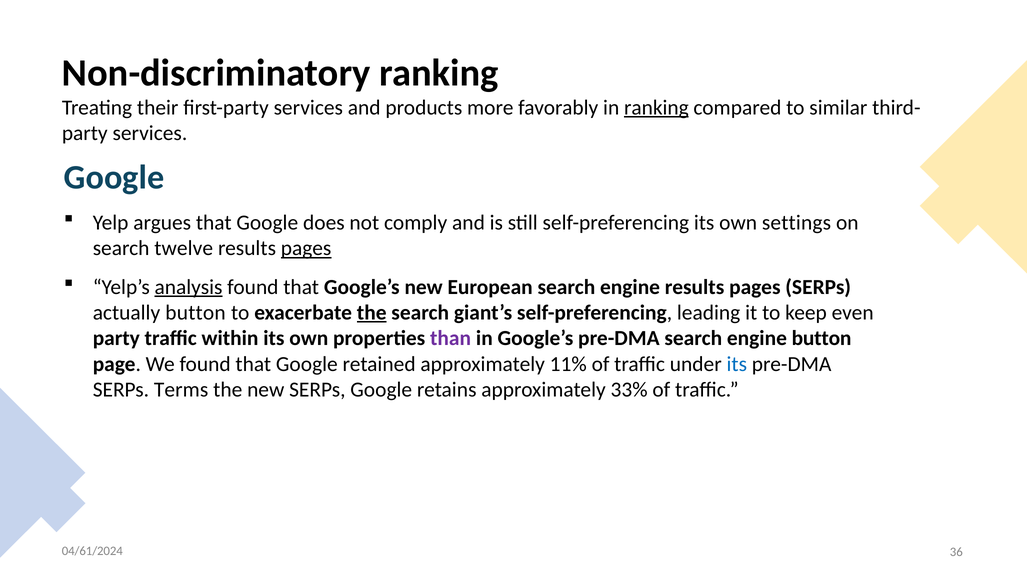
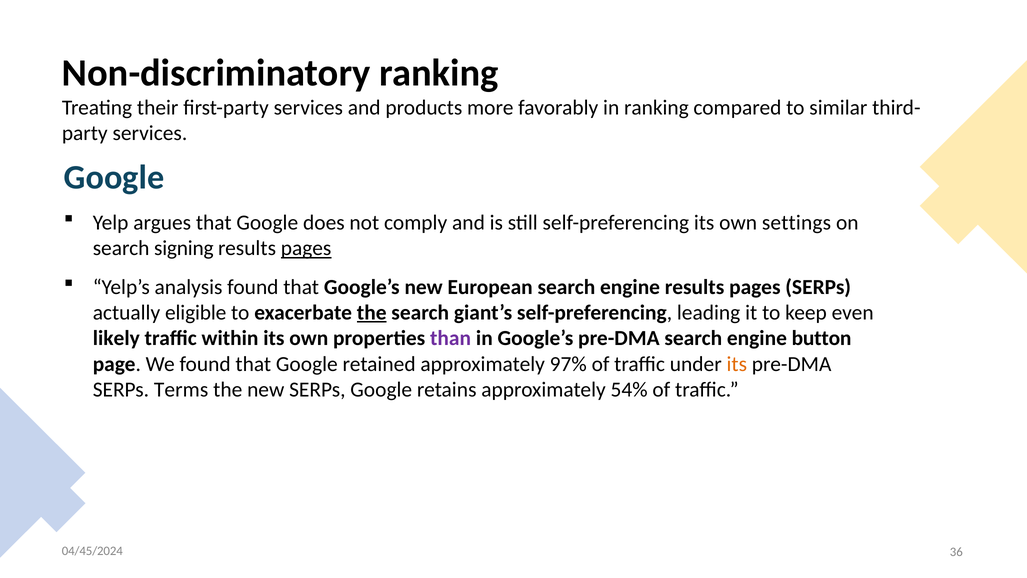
ranking underline: present -> none (656, 108)
twelve: twelve -> signing (184, 248)
analysis underline: present -> none (189, 287)
actually button: button -> eligible (196, 312)
party: party -> likely (116, 338)
11%: 11% -> 97% (568, 364)
its colour: blue -> orange (737, 364)
33%: 33% -> 54% (629, 390)
04/61/2024: 04/61/2024 -> 04/45/2024 (92, 551)
